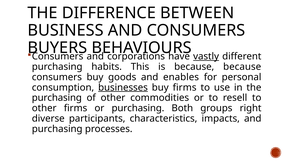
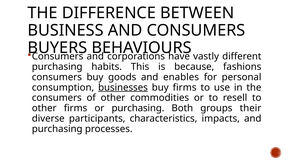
vastly underline: present -> none (206, 57)
because because: because -> fashions (242, 67)
purchasing: purchasing -> consumers (57, 98)
right: right -> their (251, 109)
